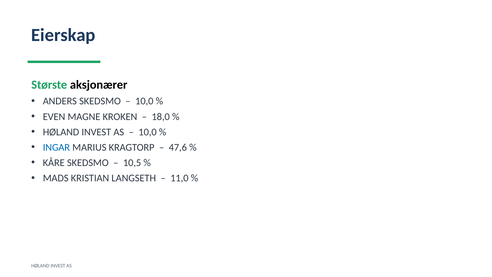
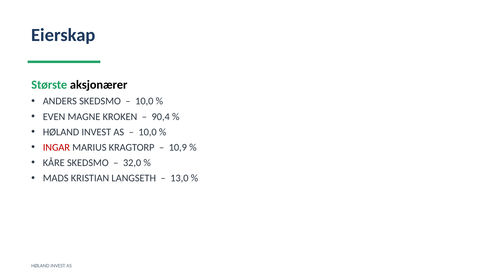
18,0: 18,0 -> 90,4 (161, 117)
INGAR colour: blue -> red (56, 147)
47,6: 47,6 -> 10,9 (178, 147)
10,5: 10,5 -> 32,0 (132, 163)
11,0: 11,0 -> 13,0 (179, 178)
